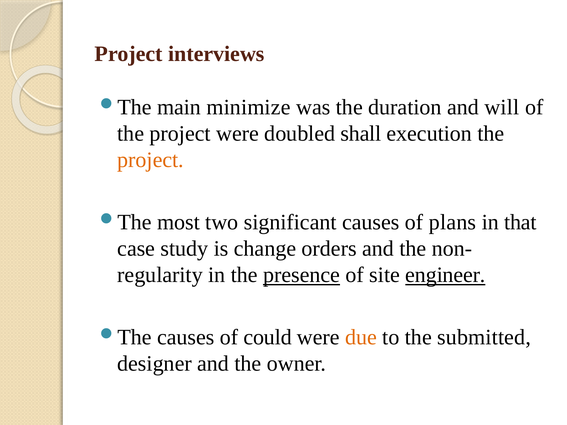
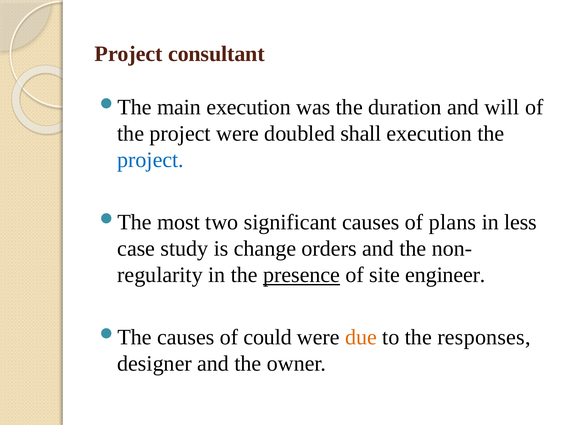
interviews: interviews -> consultant (216, 54)
main minimize: minimize -> execution (249, 107)
project colour: orange -> blue (151, 160)
that: that -> less (520, 222)
engineer underline: present -> none (445, 275)
submitted: submitted -> responses (484, 337)
